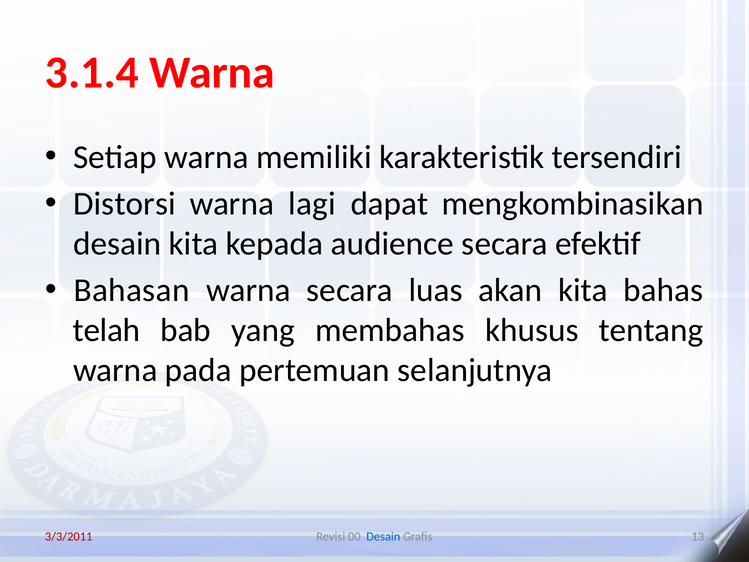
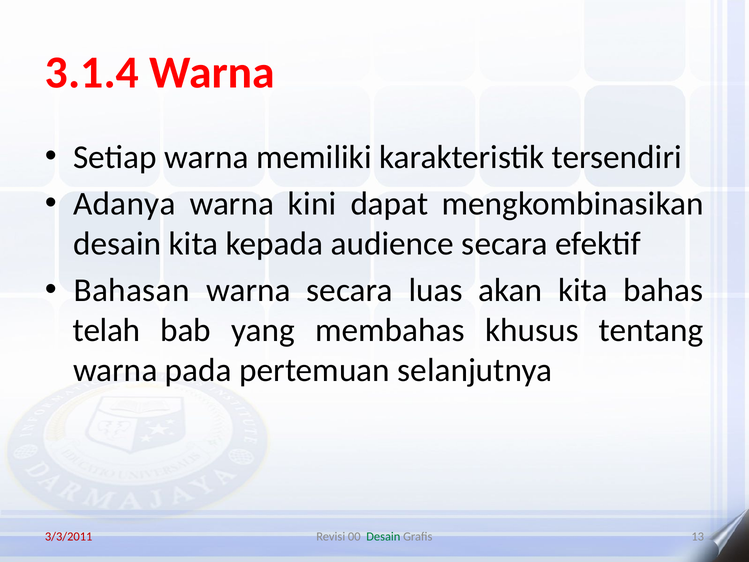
Distorsi: Distorsi -> Adanya (124, 204)
lagi: lagi -> kini (312, 204)
Desain colour: blue -> green (383, 536)
